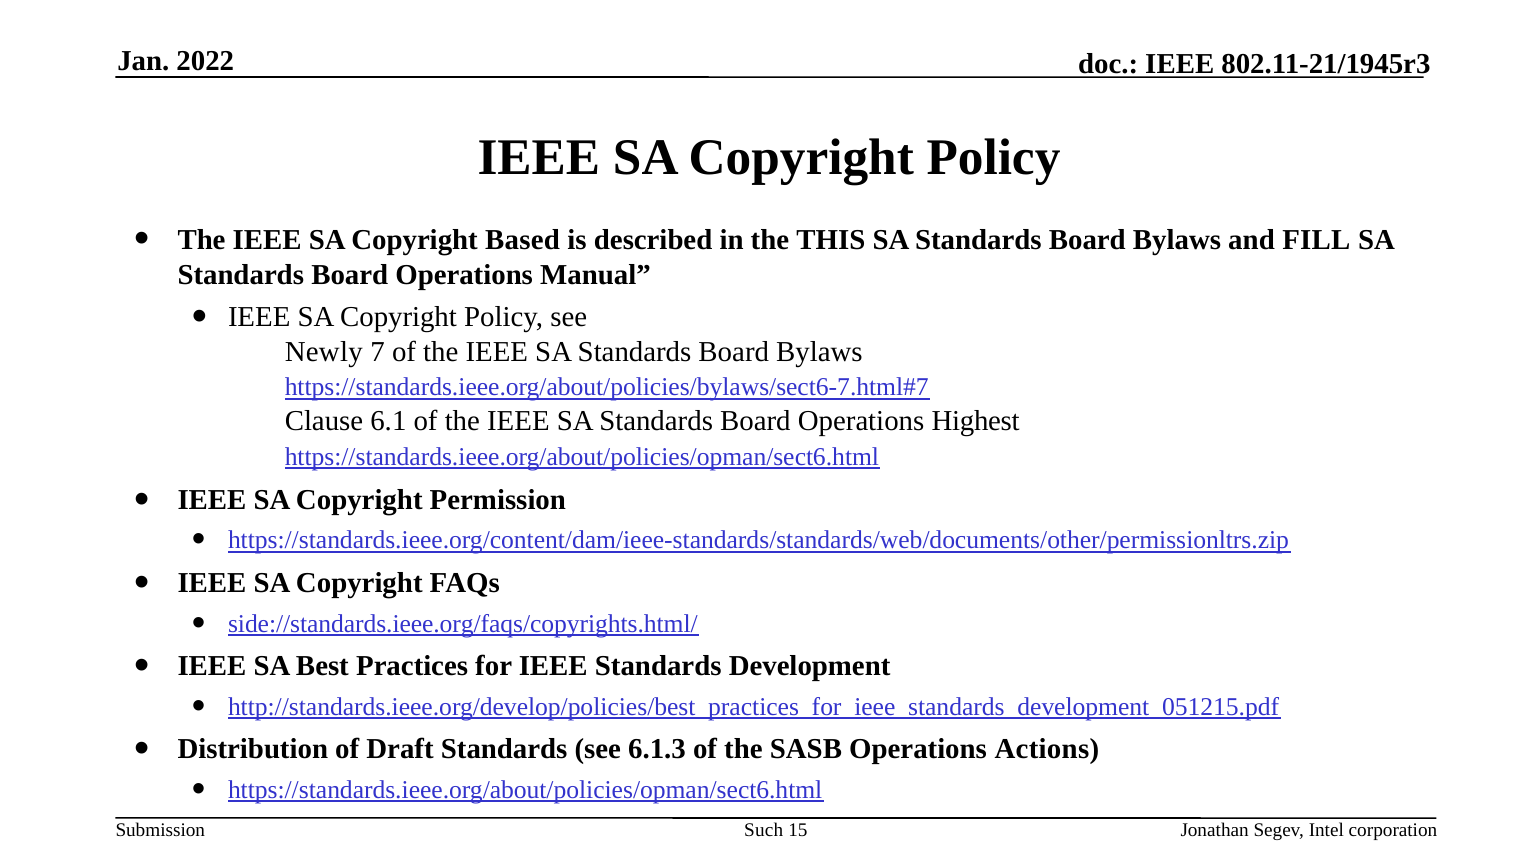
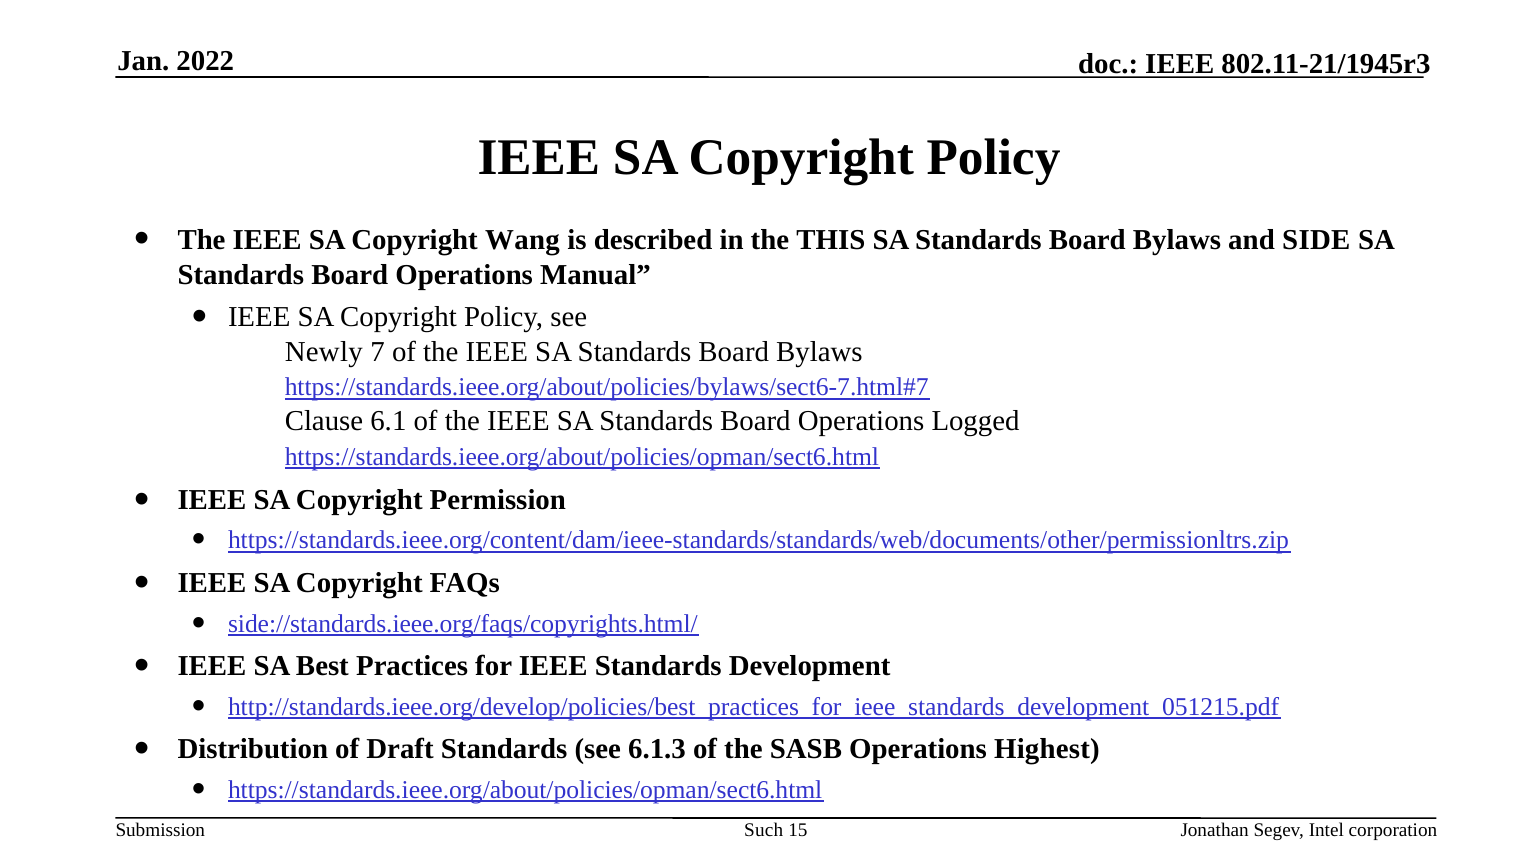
Based: Based -> Wang (522, 240)
FILL: FILL -> SIDE (1316, 240)
Highest: Highest -> Logged (975, 421)
Actions: Actions -> Highest (1047, 749)
